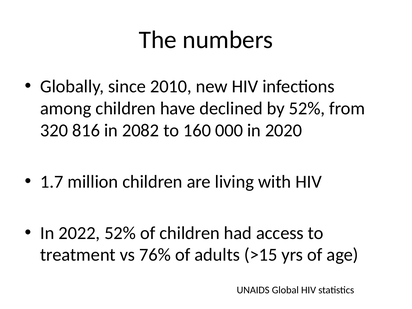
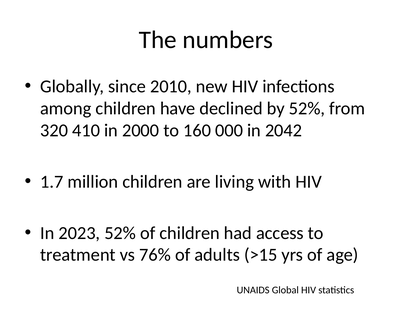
816: 816 -> 410 (86, 130)
2082: 2082 -> 2000 (141, 130)
2020: 2020 -> 2042 (284, 130)
2022: 2022 -> 2023 (79, 233)
